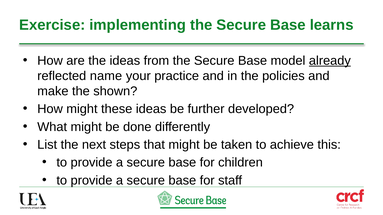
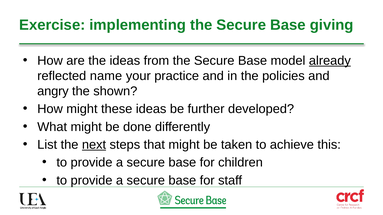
learns: learns -> giving (332, 25)
make: make -> angry (53, 91)
next underline: none -> present (94, 145)
